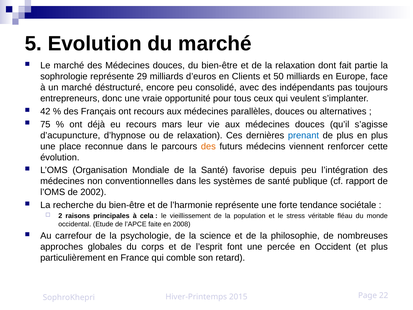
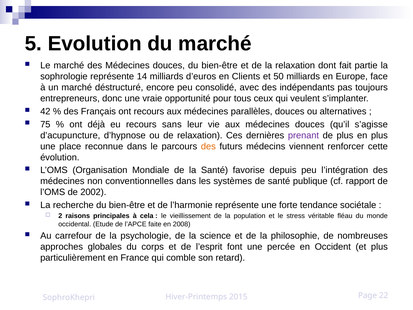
29: 29 -> 14 (142, 77)
mars: mars -> sans (172, 124)
prenant colour: blue -> purple (303, 135)
